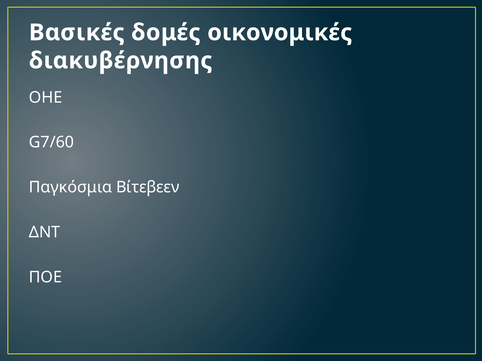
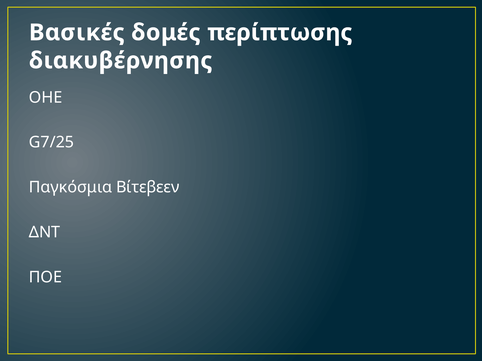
οικονομικές: οικονομικές -> περίπτωσης (280, 33)
G7/60: G7/60 -> G7/25 (52, 143)
